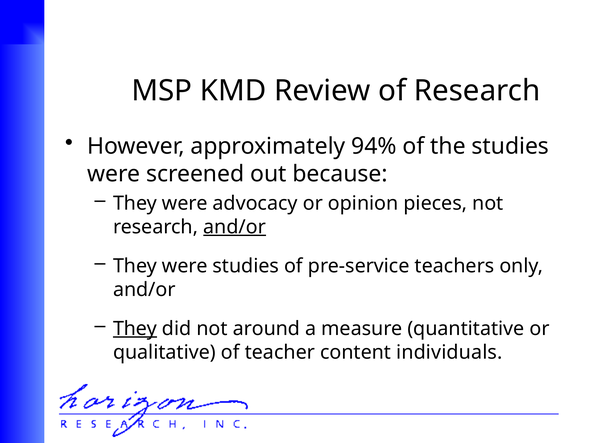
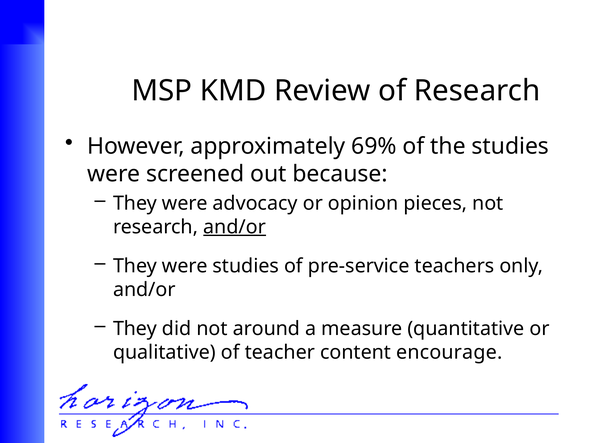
94%: 94% -> 69% (374, 146)
They underline: present -> none (135, 329)
individuals: individuals -> encourage (449, 352)
